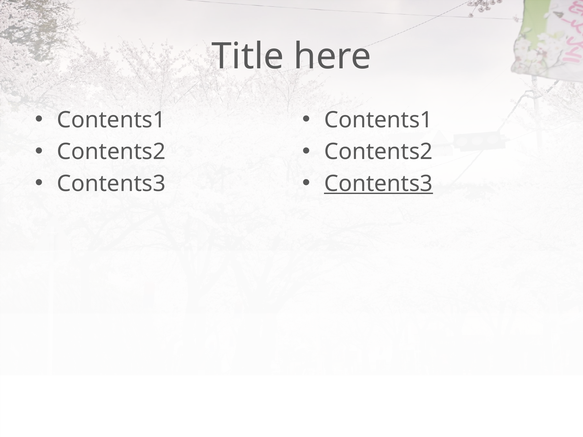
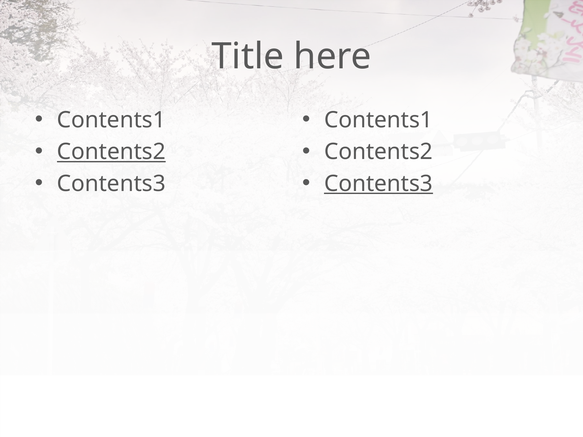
Contents2 underline: none -> present (111, 152)
